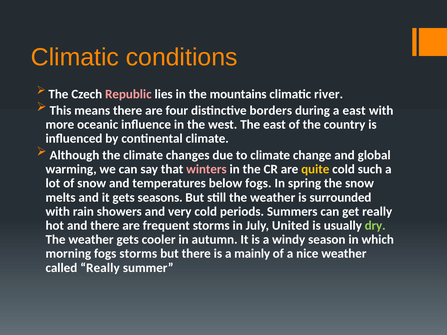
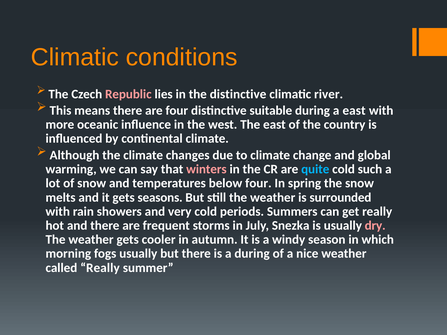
the mountains: mountains -> distinctive (238, 94)
borders: borders -> suitable (271, 111)
quite colour: yellow -> light blue (315, 169)
below fogs: fogs -> four (258, 183)
United: United -> Snezka (291, 226)
dry colour: light green -> pink (375, 226)
fogs storms: storms -> usually (138, 254)
a mainly: mainly -> during (252, 254)
